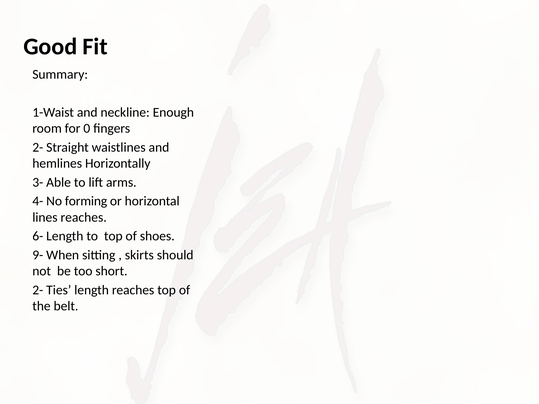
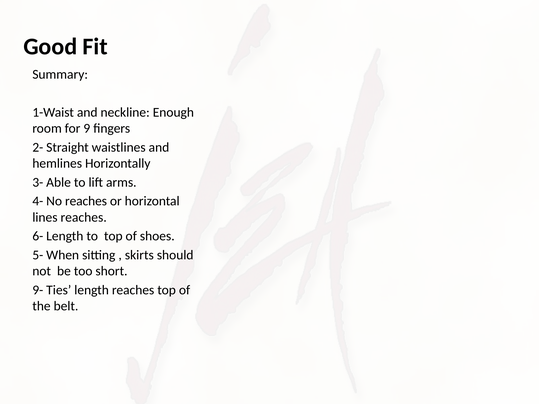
0: 0 -> 9 (87, 128)
No forming: forming -> reaches (86, 201)
9-: 9- -> 5- (38, 255)
2-: 2- -> 9- (38, 290)
